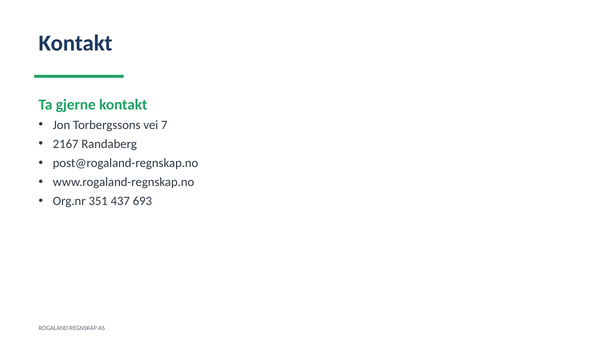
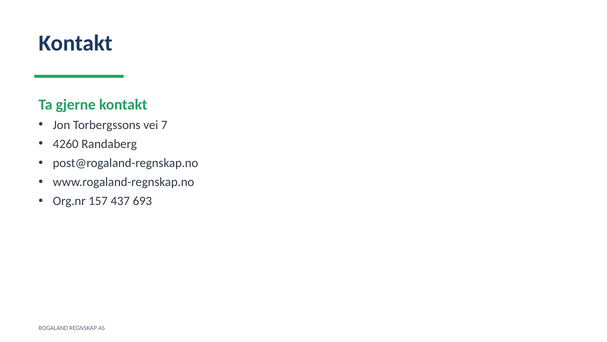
2167: 2167 -> 4260 (66, 144)
351: 351 -> 157 (98, 201)
